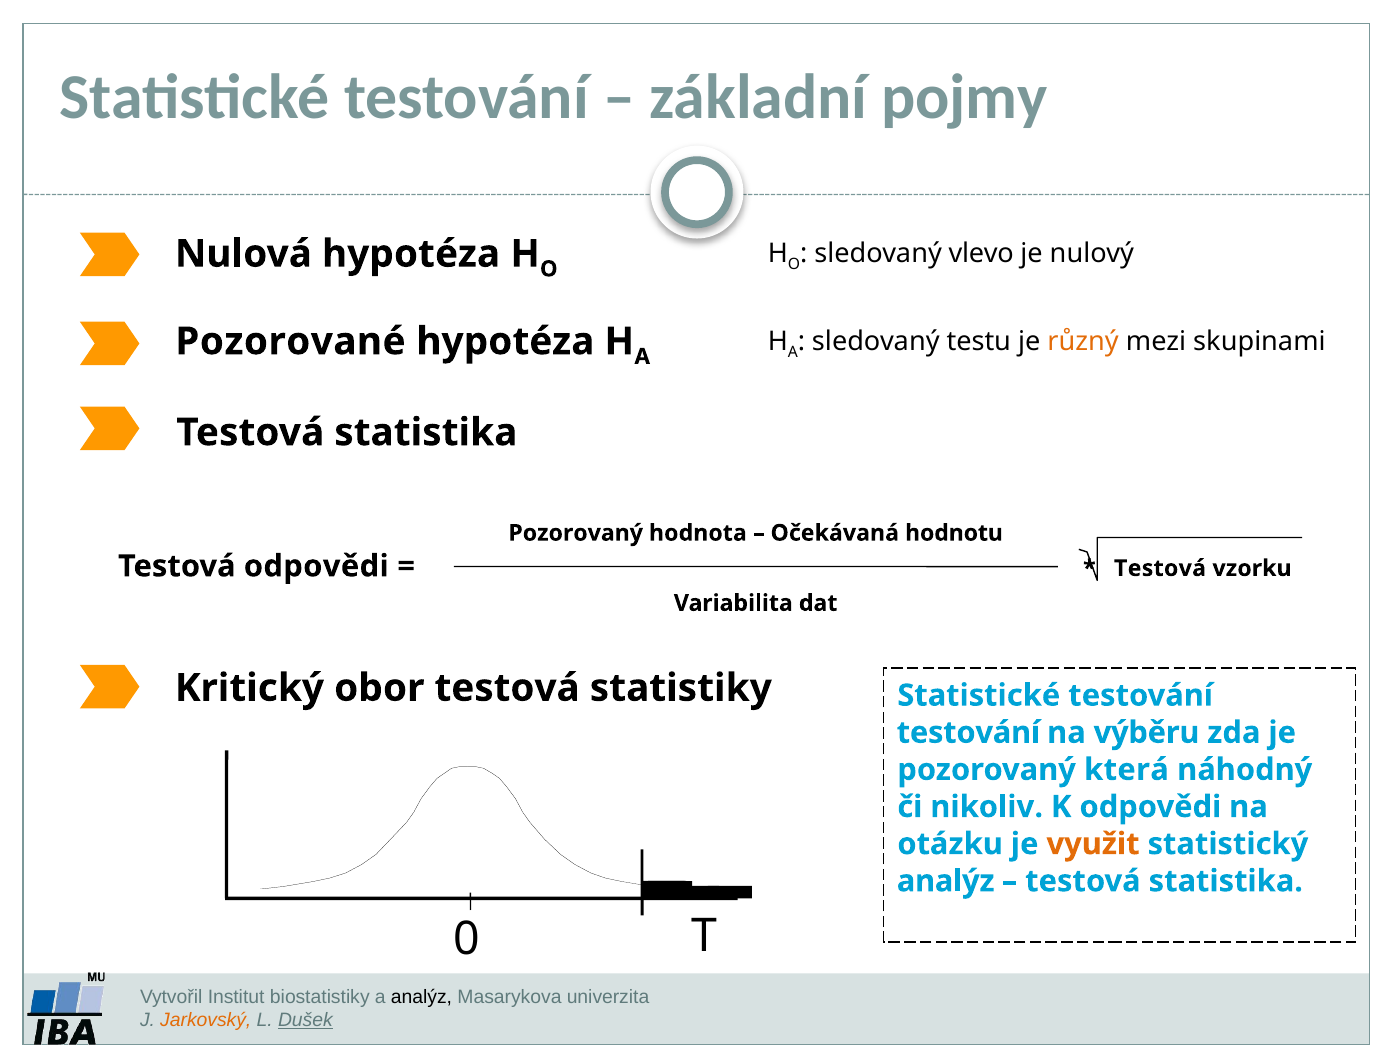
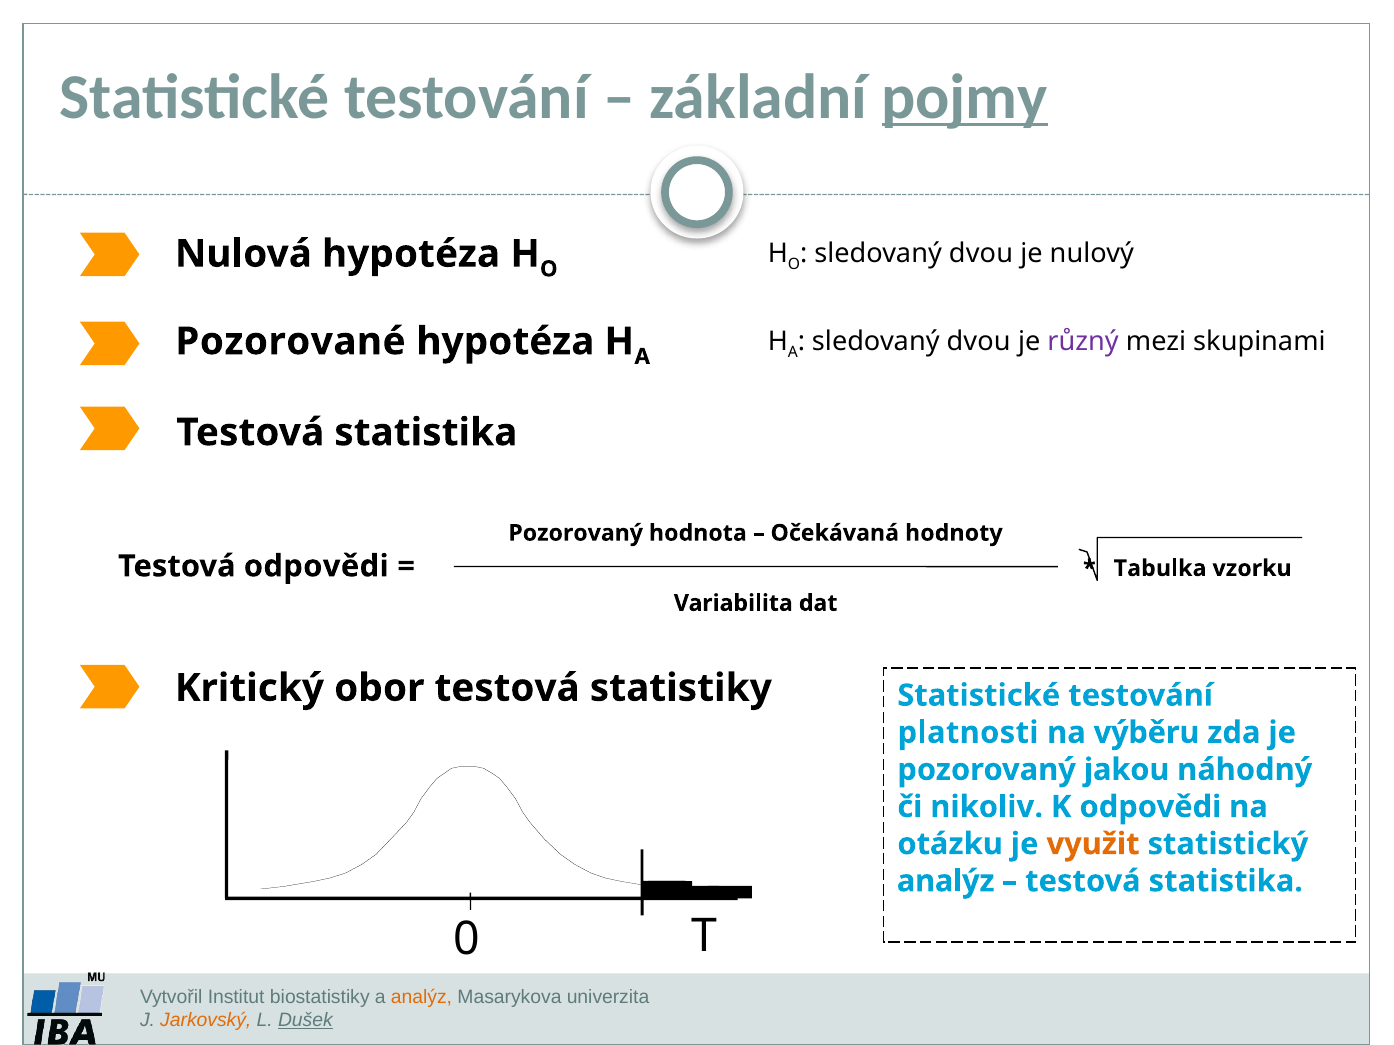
pojmy underline: none -> present (965, 97)
vlevo: vlevo -> dvou (981, 254)
testu: testu -> dvou (979, 342)
různý colour: orange -> purple (1083, 342)
hodnotu: hodnotu -> hodnoty (954, 533)
Testová: Testová -> Tabulka (1160, 569)
testování: testování -> platnosti (968, 733)
která: která -> jakou (1127, 770)
analýz colour: black -> orange (421, 997)
